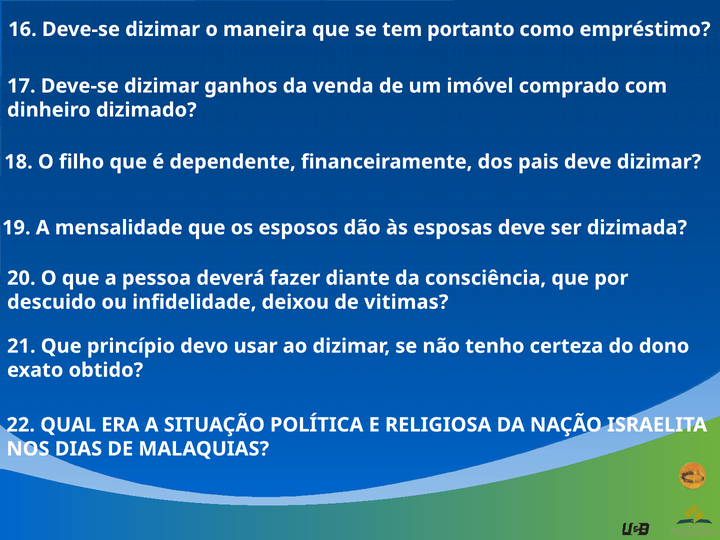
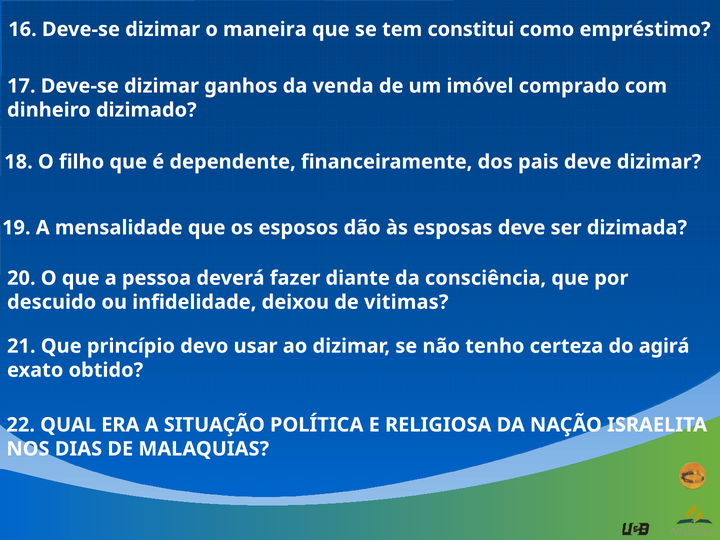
portanto: portanto -> constitui (471, 29)
dono: dono -> agirá (664, 346)
